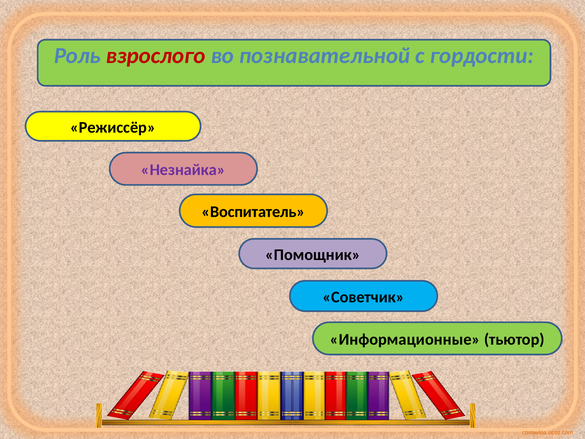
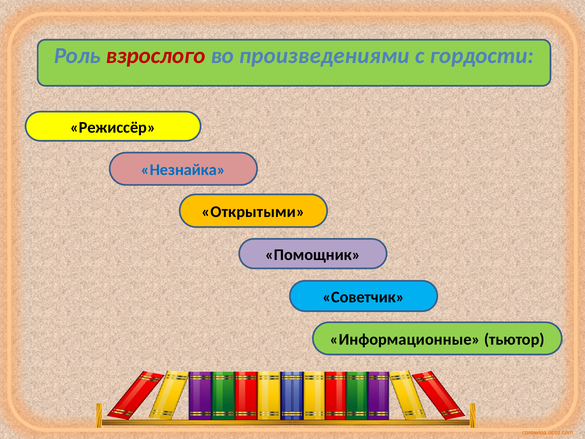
познавательной: познавательной -> произведениями (324, 56)
Незнайка colour: purple -> blue (183, 170)
Воспитатель: Воспитатель -> Открытыми (253, 212)
